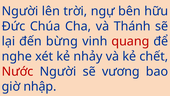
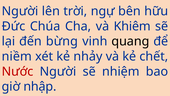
Thánh: Thánh -> Khiêm (132, 26)
quang colour: red -> black (130, 41)
nghe: nghe -> niềm (17, 56)
vương: vương -> nhiệm (121, 71)
